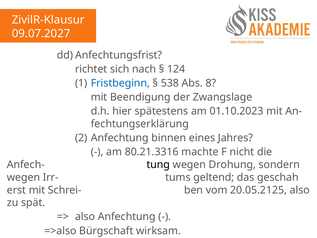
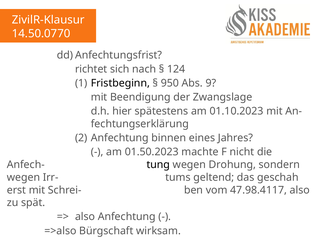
09.07.2027: 09.07.2027 -> 14.50.0770 (41, 33)
Fristbeginn colour: blue -> black (120, 83)
538: 538 -> 950 (170, 83)
8: 8 -> 9 (211, 83)
80.21.3316: 80.21.3316 -> 01.50.2023 (152, 152)
20.05.2125: 20.05.2125 -> 47.98.4117 (259, 190)
